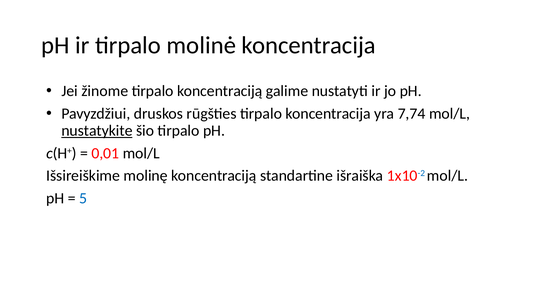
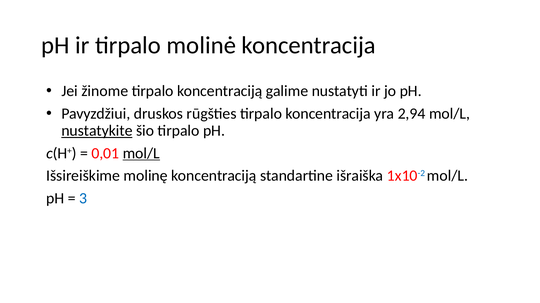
7,74: 7,74 -> 2,94 (412, 114)
mol/L underline: none -> present (141, 154)
5: 5 -> 3 (83, 199)
